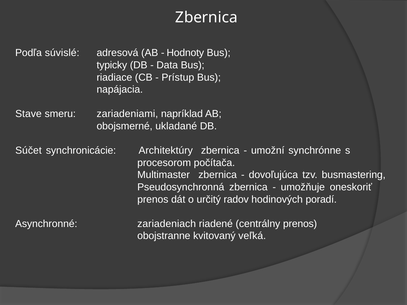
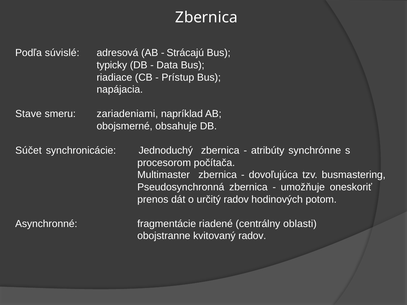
Hodnoty: Hodnoty -> Strácajú (185, 53)
ukladané: ukladané -> obsahuje (176, 126)
Architektúry: Architektúry -> Jednoduchý (166, 151)
umožní: umožní -> atribúty (268, 151)
poradí: poradí -> potom (321, 200)
zariadeniach: zariadeniach -> fragmentácie (167, 224)
centrálny prenos: prenos -> oblasti (300, 224)
kvitovaný veľká: veľká -> radov (252, 236)
